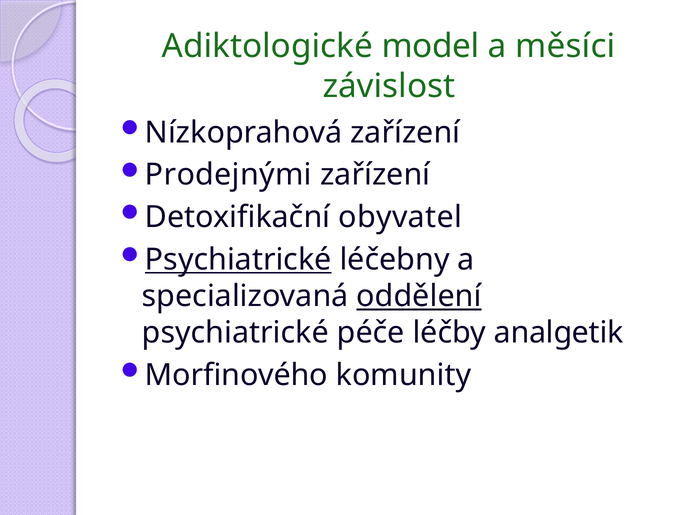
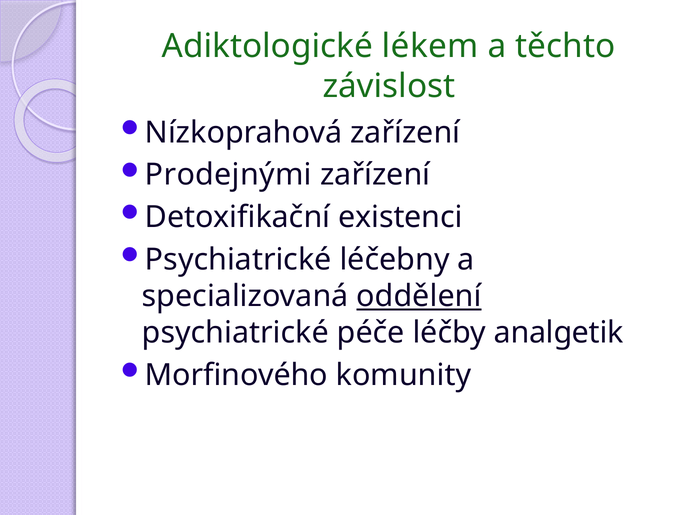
model: model -> lékem (430, 46)
měsíci: měsíci -> těchto (565, 46)
obyvatel: obyvatel -> existenci (400, 217)
Psychiatrické underline: present -> none (238, 259)
